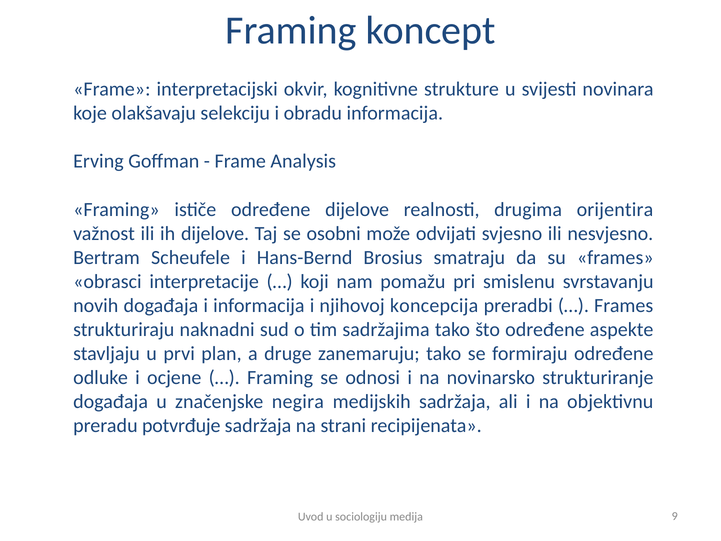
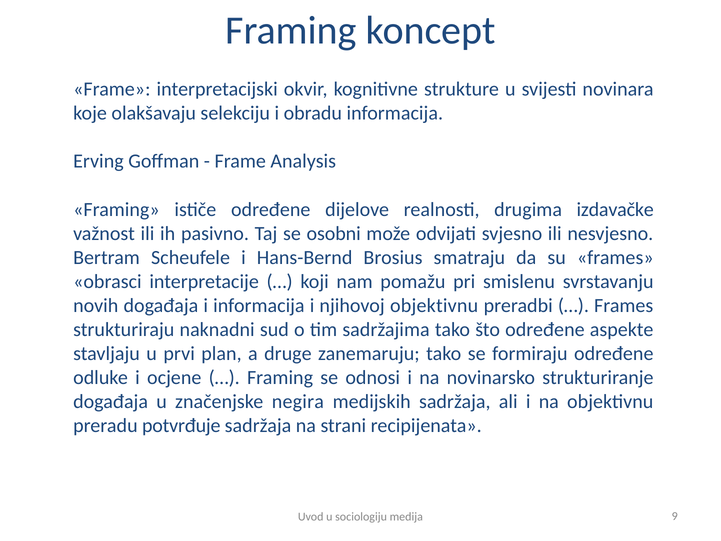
orijentira: orijentira -> izdavačke (615, 209)
ih dijelove: dijelove -> pasivno (215, 233)
njihovoj koncepcija: koncepcija -> objektivnu (434, 305)
